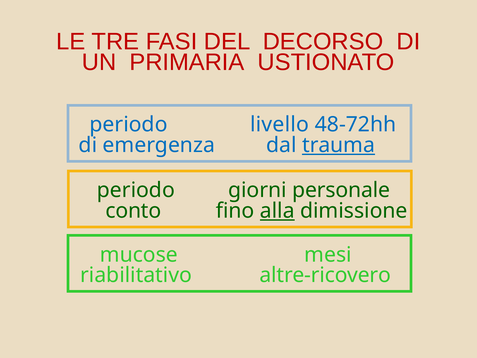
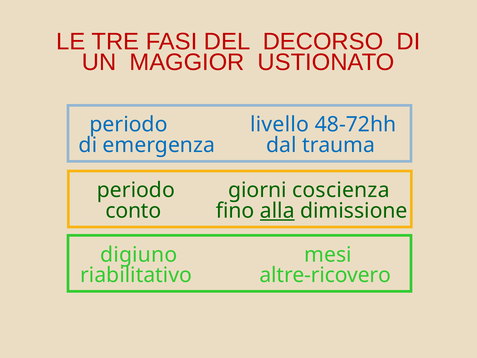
PRIMARIA: PRIMARIA -> MAGGIOR (187, 62)
trauma underline: present -> none (339, 145)
personale: personale -> coscienza (341, 190)
mucose: mucose -> digiuno (139, 255)
